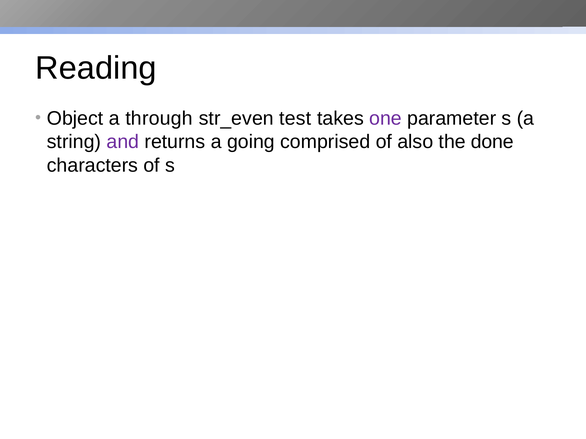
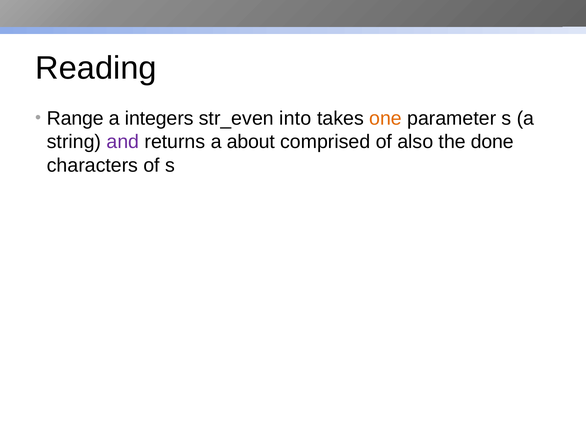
Object: Object -> Range (75, 119)
through: through -> integers (159, 119)
test: test -> into (295, 119)
one colour: purple -> orange (385, 119)
going: going -> about (251, 142)
